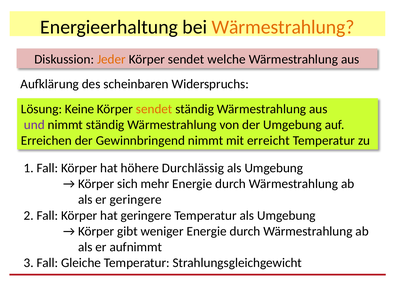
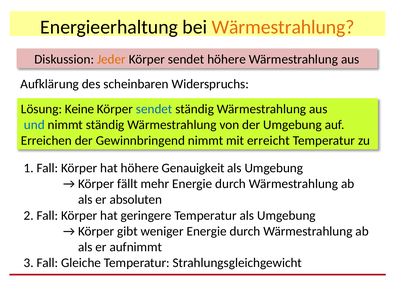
sendet welche: welche -> höhere (227, 59)
sendet colour: orange -> blue (154, 109)
und colour: purple -> blue (34, 125)
Durchlässig: Durchlässig -> Genauigkeit (193, 168)
sich: sich -> fällt (127, 184)
er geringere: geringere -> absoluten (136, 200)
